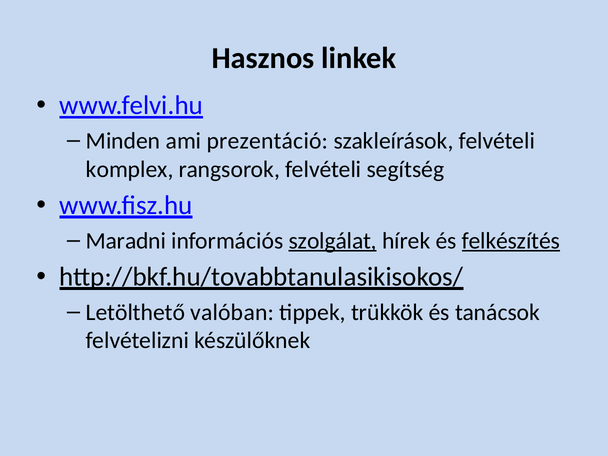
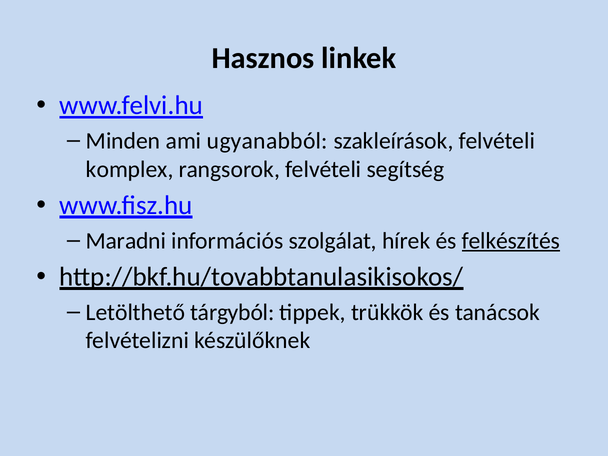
prezentáció: prezentáció -> ugyanabból (267, 141)
szolgálat underline: present -> none (333, 241)
valóban: valóban -> tárgyból (232, 312)
